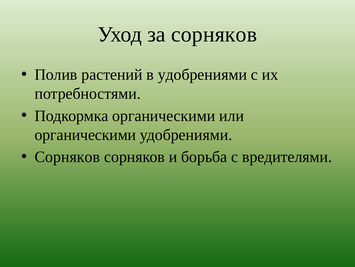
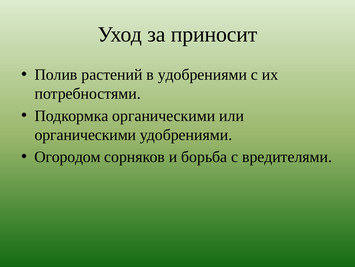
за сорняков: сорняков -> приносит (214, 34)
Сорняков: Сорняков -> Огородом (67, 157)
